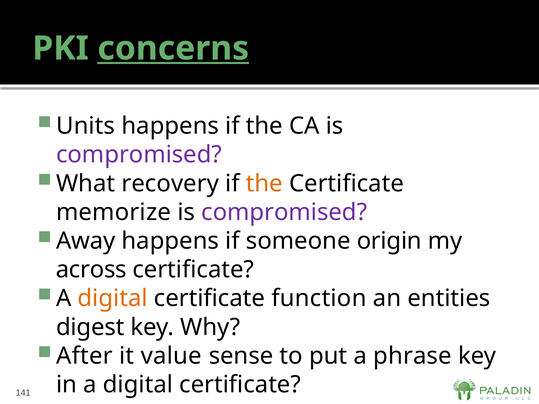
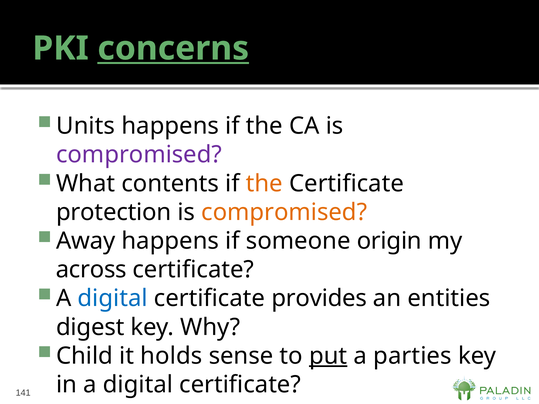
recovery: recovery -> contents (170, 184)
memorize: memorize -> protection (114, 212)
compromised colour: purple -> orange (284, 212)
digital colour: orange -> blue (113, 299)
function: function -> provides (319, 299)
After: After -> Child (85, 356)
value: value -> holds (171, 356)
put underline: none -> present (328, 356)
phrase: phrase -> parties (412, 356)
